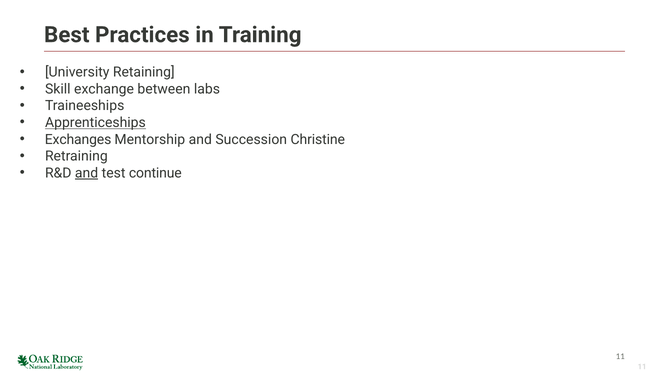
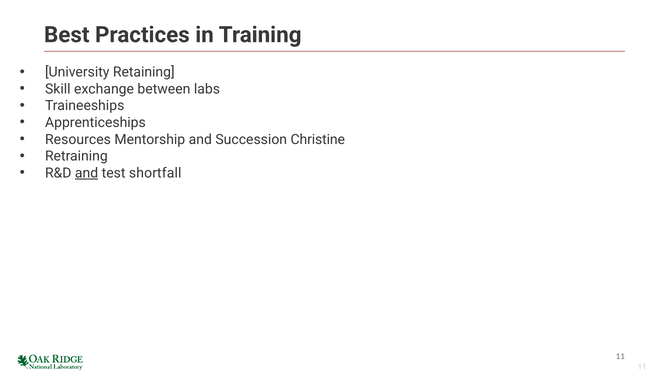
Apprenticeships underline: present -> none (95, 122)
Exchanges: Exchanges -> Resources (78, 139)
continue: continue -> shortfall (155, 173)
